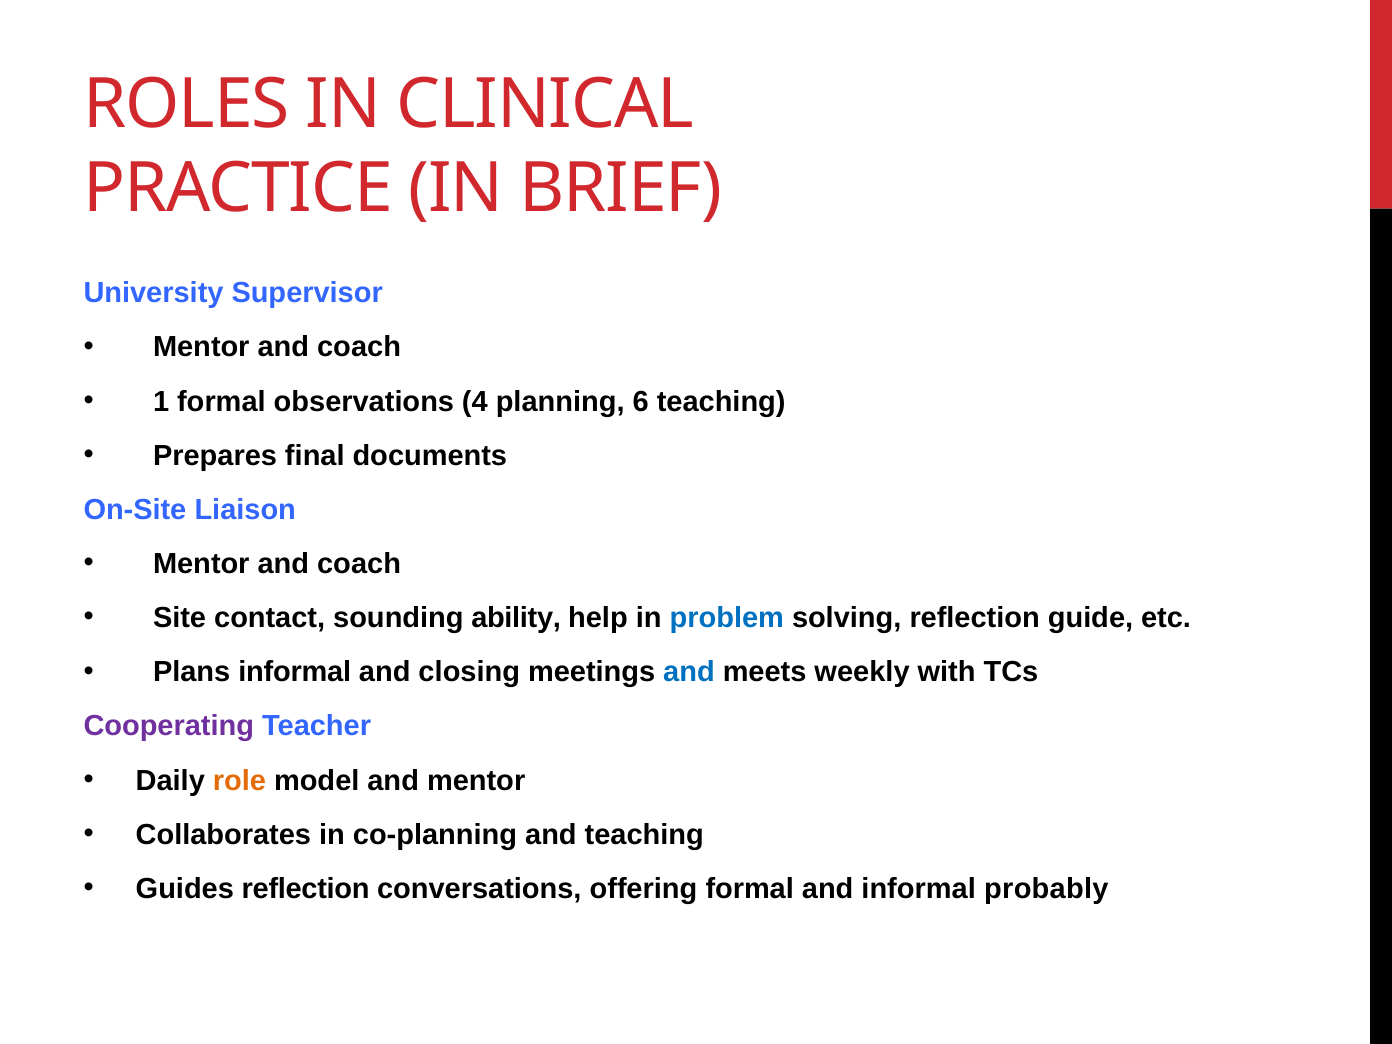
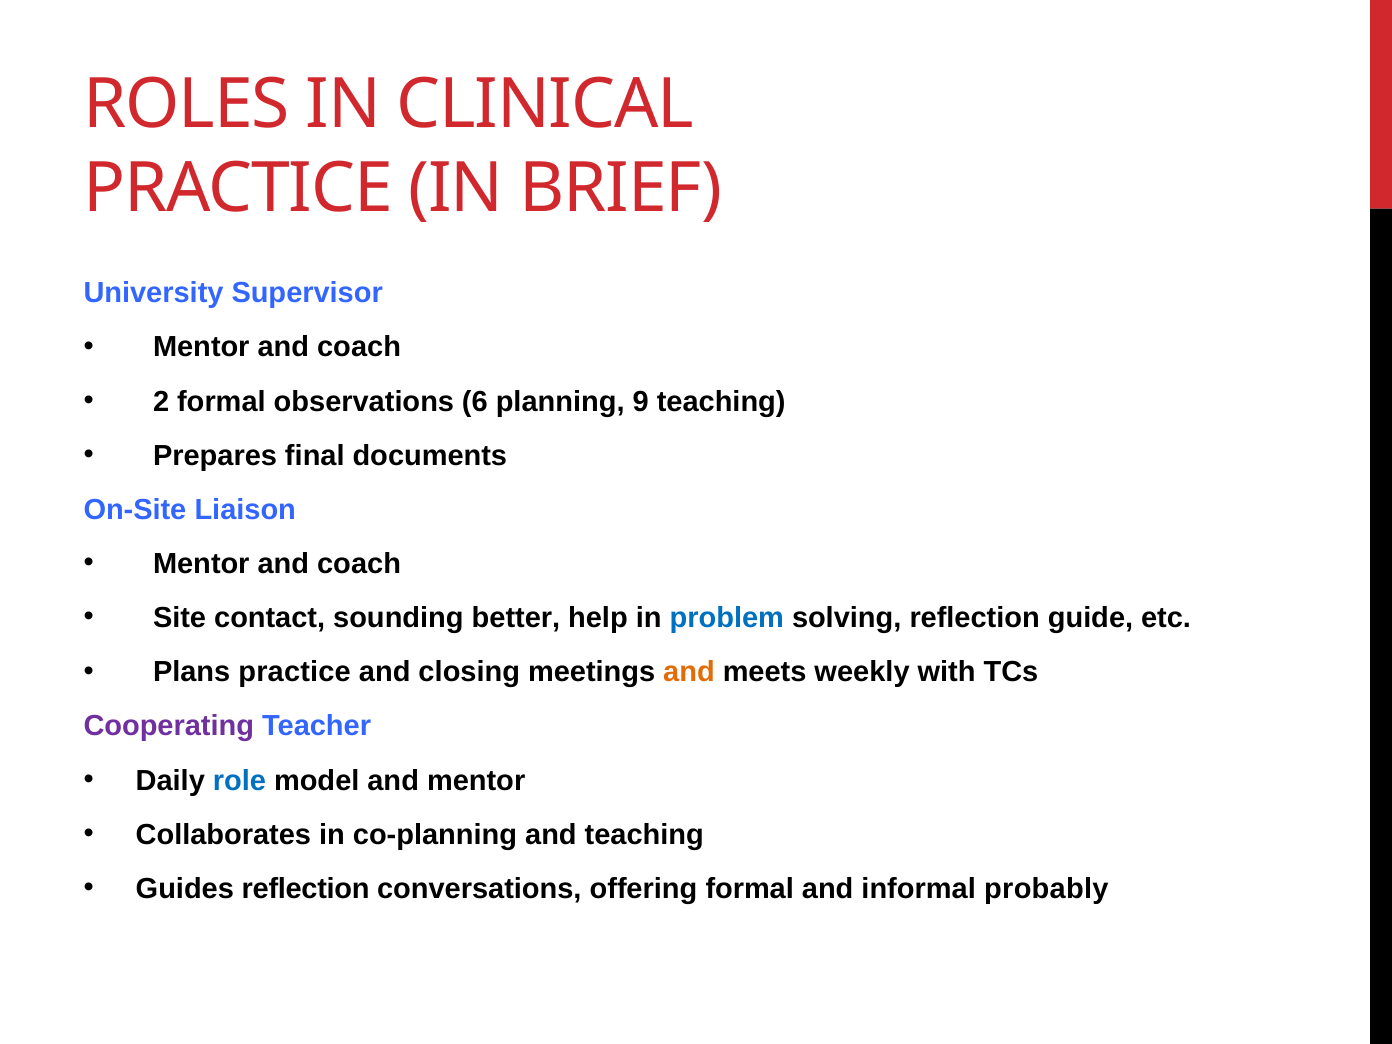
1: 1 -> 2 (161, 401)
4: 4 -> 6 (475, 401)
6: 6 -> 9 (641, 401)
ability: ability -> better (516, 618)
Plans informal: informal -> practice (295, 672)
and colour: blue -> orange (689, 672)
role colour: orange -> blue (240, 780)
